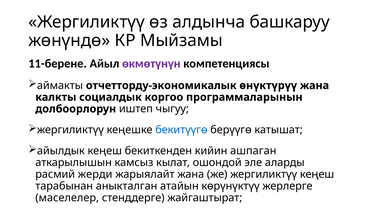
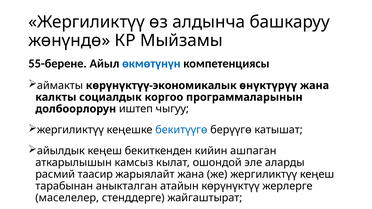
11-берене: 11-берене -> 55-берене (58, 64)
өкмөтүнүн colour: purple -> blue (151, 64)
отчетторду-экономикалык: отчетторду-экономикалык -> көрүнүктүү-экономикалык (161, 86)
жерди: жерди -> таасир (95, 174)
